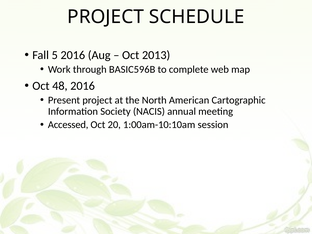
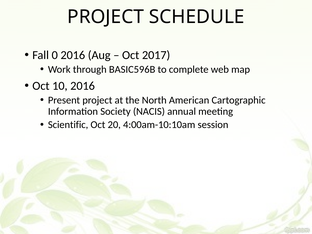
5: 5 -> 0 (55, 55)
2013: 2013 -> 2017 (156, 55)
48: 48 -> 10 (60, 86)
Accessed: Accessed -> Scientific (68, 125)
1:00am-10:10am: 1:00am-10:10am -> 4:00am-10:10am (159, 125)
